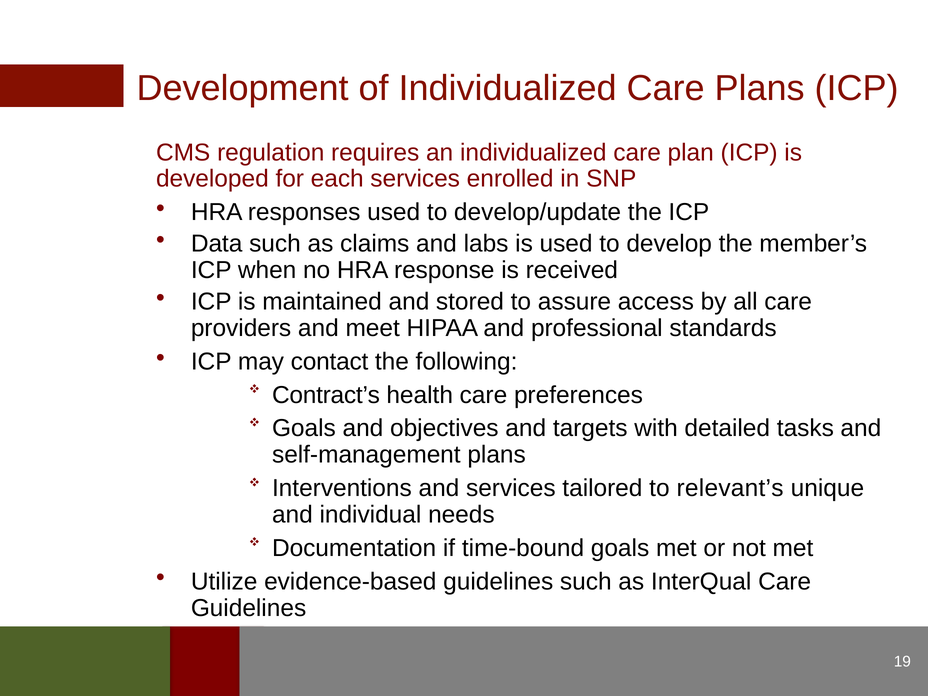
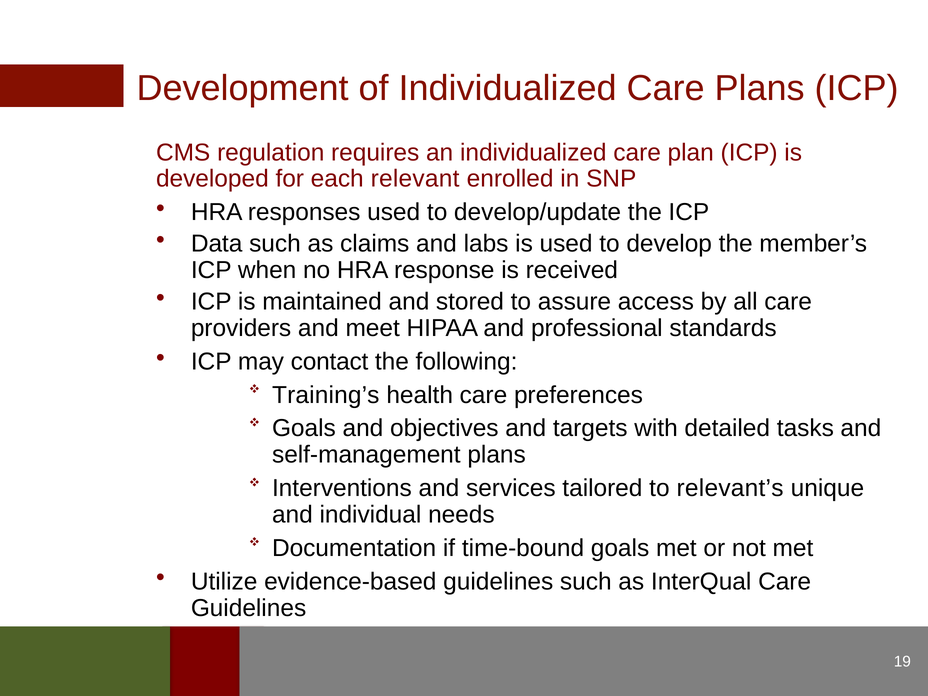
each services: services -> relevant (415, 179)
Contract’s: Contract’s -> Training’s (326, 395)
